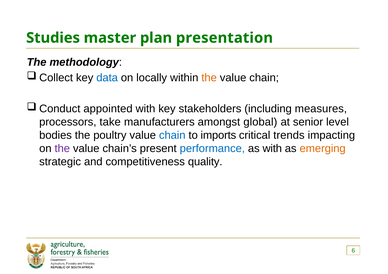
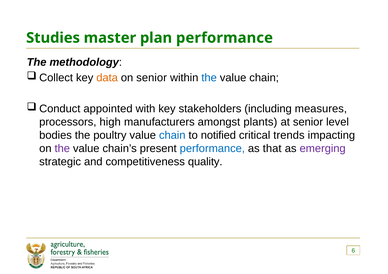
plan presentation: presentation -> performance (224, 38)
data colour: blue -> orange (107, 78)
on locally: locally -> senior (152, 78)
the colour: orange -> blue (209, 78)
take: take -> high (110, 122)
global: global -> plants (260, 122)
imports: imports -> notified (218, 135)
as with: with -> that (272, 149)
emerging colour: orange -> purple (323, 149)
